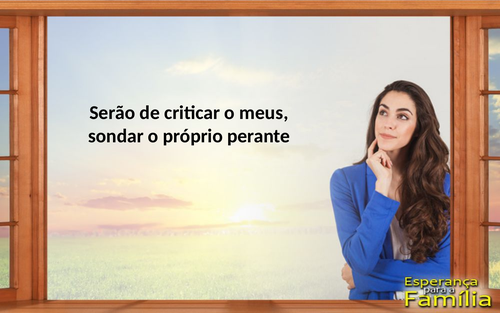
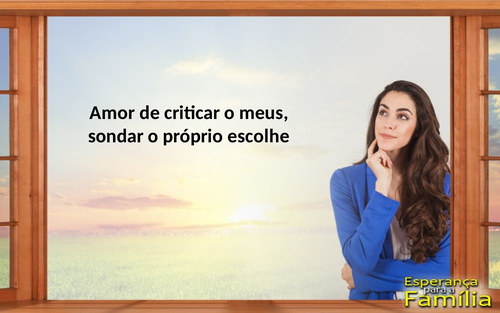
Serão: Serão -> Amor (112, 113)
perante: perante -> escolhe (258, 136)
